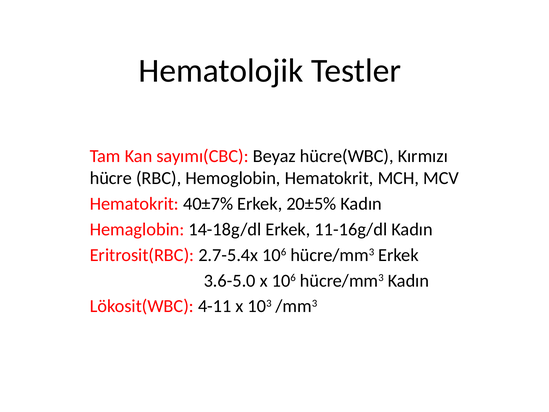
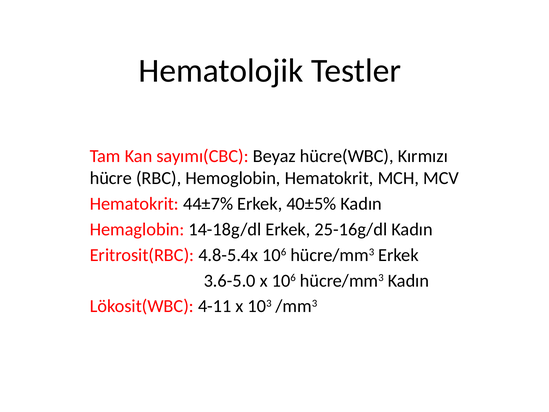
40±7%: 40±7% -> 44±7% (208, 204)
20±5%: 20±5% -> 40±5% (311, 204)
11-16g/dl: 11-16g/dl -> 25-16g/dl (351, 229)
2.7-5.4x: 2.7-5.4x -> 4.8-5.4x (228, 255)
